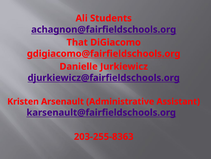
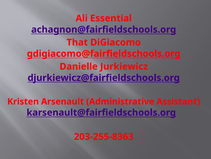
Students: Students -> Essential (111, 18)
